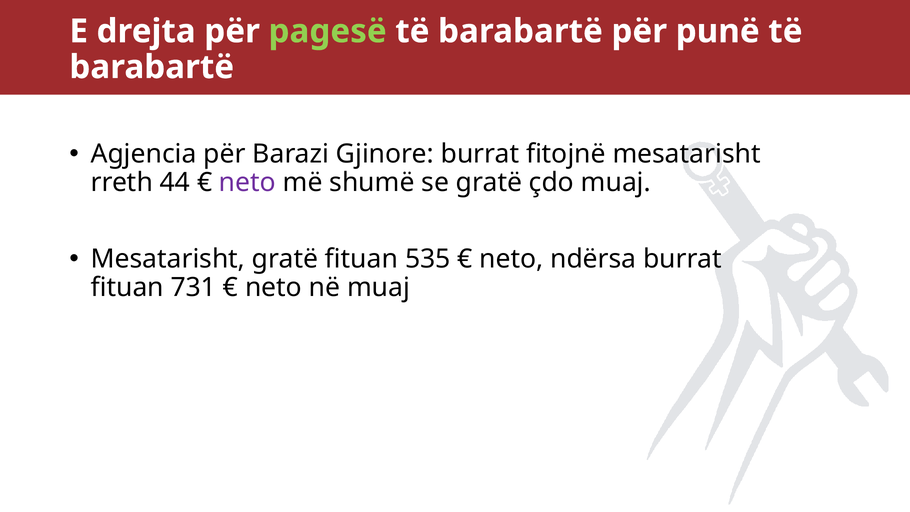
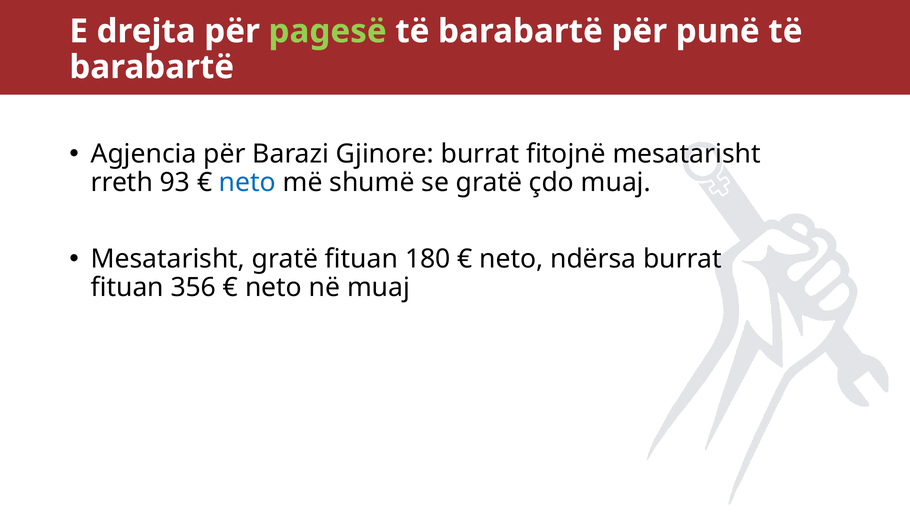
44: 44 -> 93 (175, 183)
neto colour: purple -> blue (247, 183)
535: 535 -> 180 (428, 259)
731: 731 -> 356 (193, 288)
